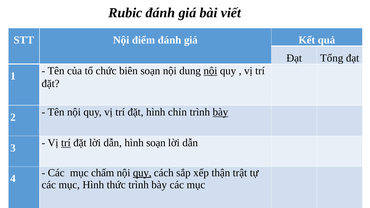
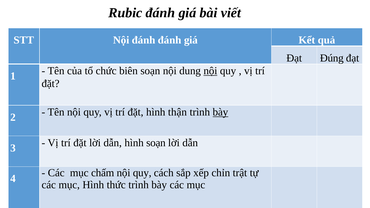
Nội điểm: điểm -> đánh (144, 40)
Tổng: Tổng -> Đúng (332, 58)
chỉn: chỉn -> thận (177, 112)
trí underline: present -> none (66, 143)
quy underline: present -> none (142, 173)
thận: thận -> chỉn (221, 173)
